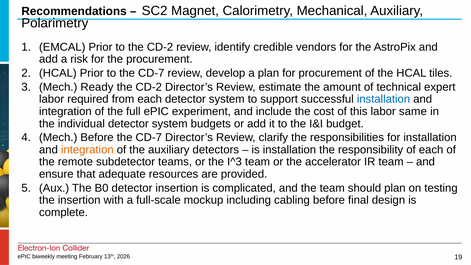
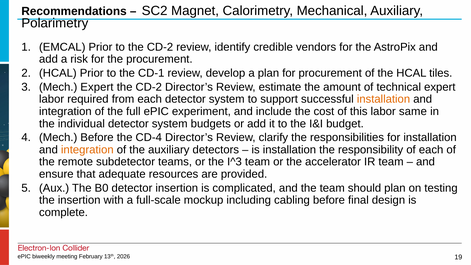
to the CD-7: CD-7 -> CD-1 (151, 73)
Mech Ready: Ready -> Expert (97, 87)
installation colour: blue -> orange (383, 99)
Before the CD-7: CD-7 -> CD-4 (149, 138)
